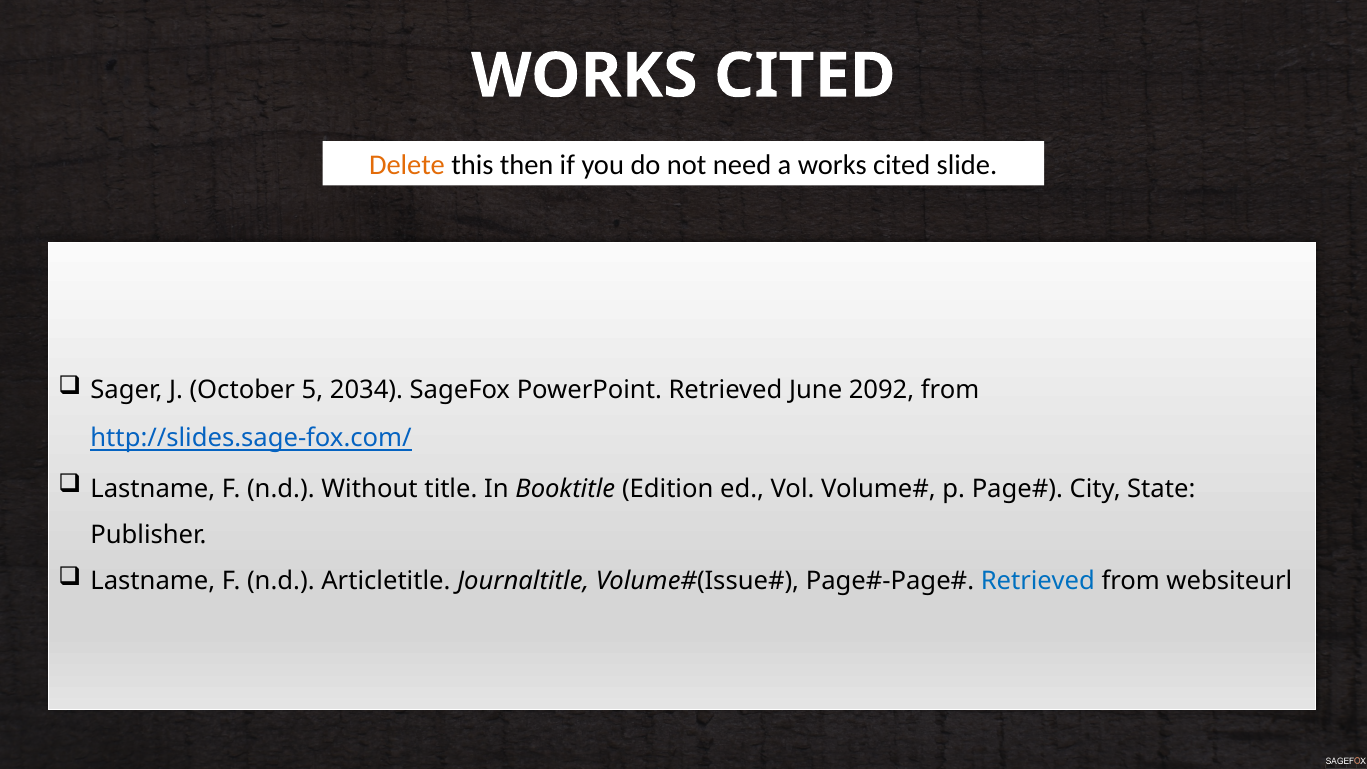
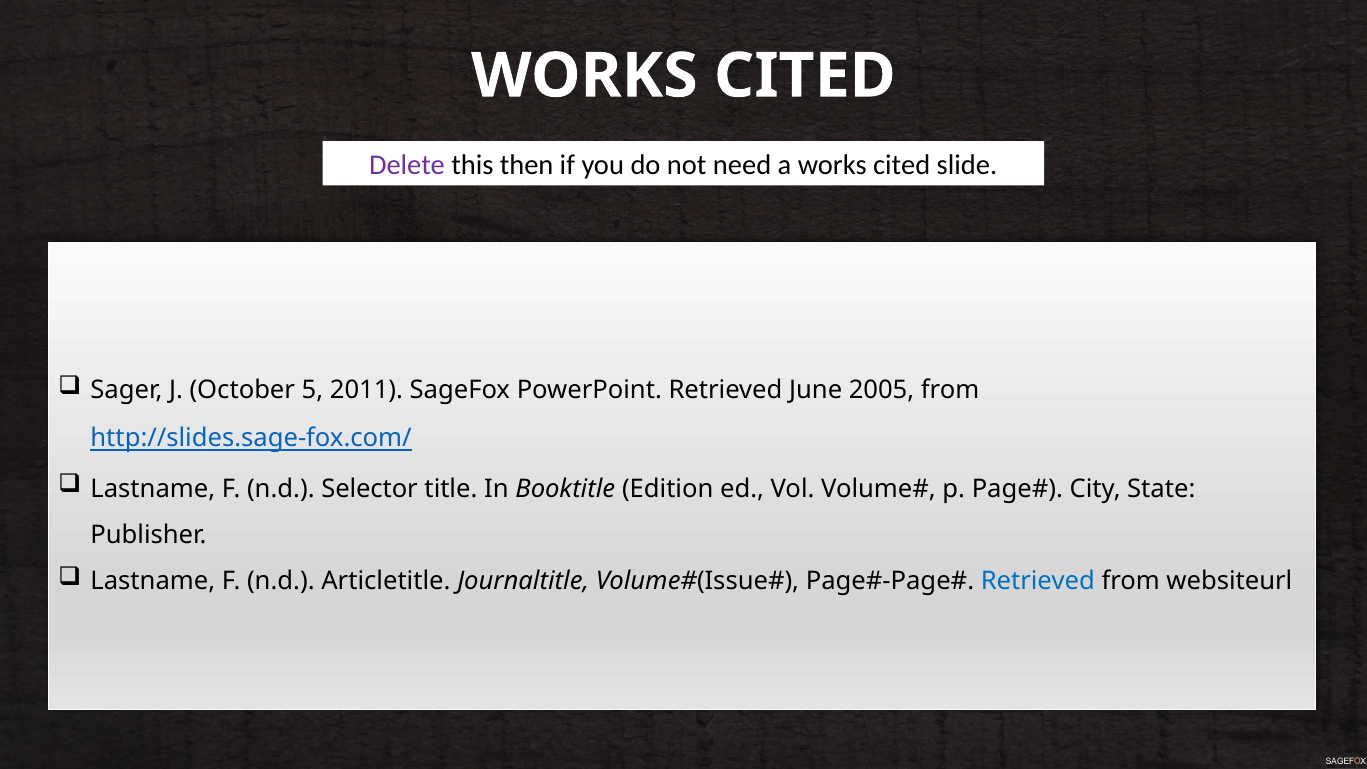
Delete colour: orange -> purple (407, 165)
2034: 2034 -> 2011 (366, 390)
2092: 2092 -> 2005 (882, 390)
Without: Without -> Selector (370, 489)
